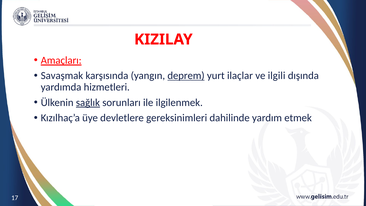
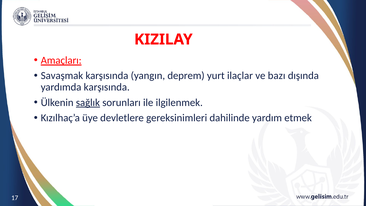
deprem underline: present -> none (186, 76)
ilgili: ilgili -> bazı (277, 76)
yardımda hizmetleri: hizmetleri -> karşısında (107, 87)
